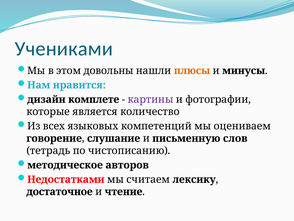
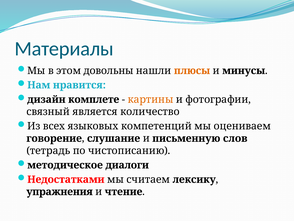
Учениками: Учениками -> Материалы (64, 49)
картины colour: purple -> orange (150, 99)
которые: которые -> связный (48, 111)
авторов: авторов -> диалоги (127, 165)
достаточное: достаточное -> упражнения (60, 191)
